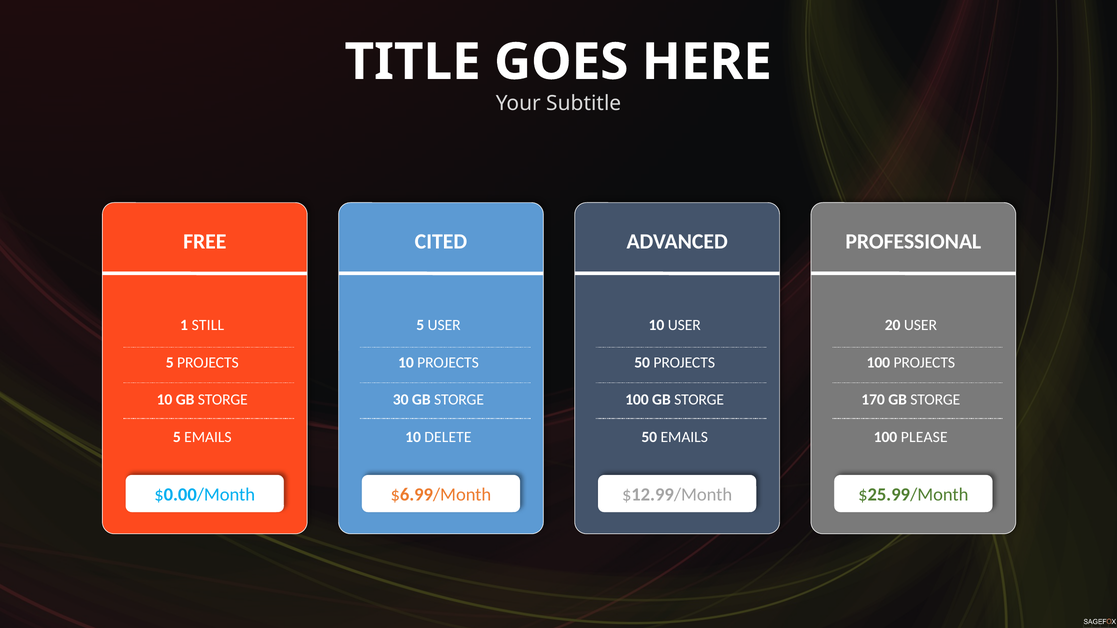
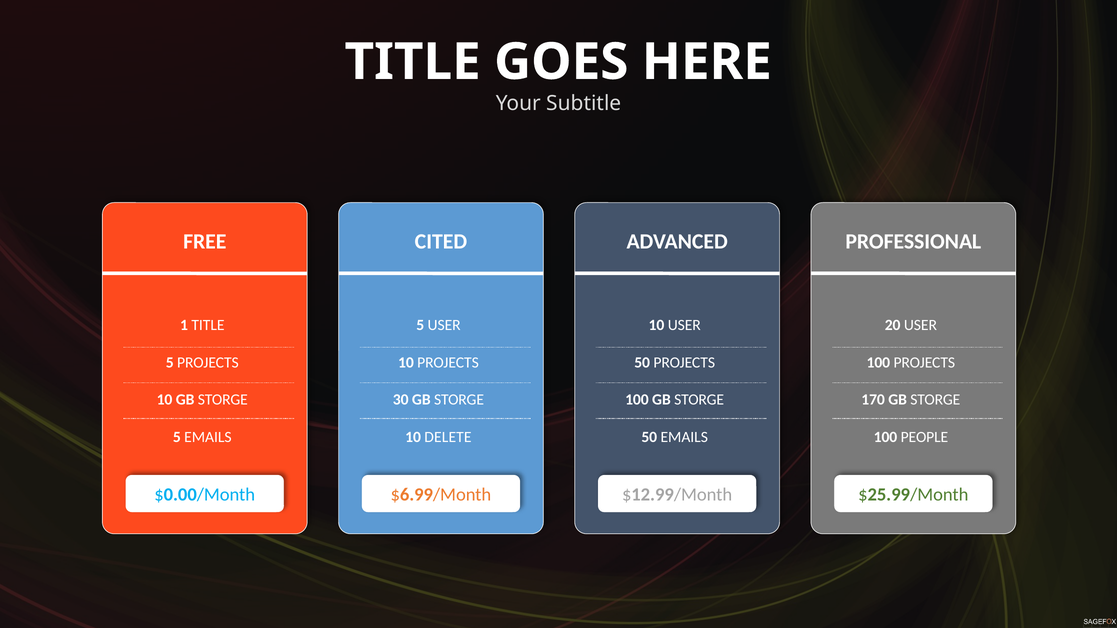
1 STILL: STILL -> TITLE (208, 325)
PLEASE: PLEASE -> PEOPLE (924, 437)
